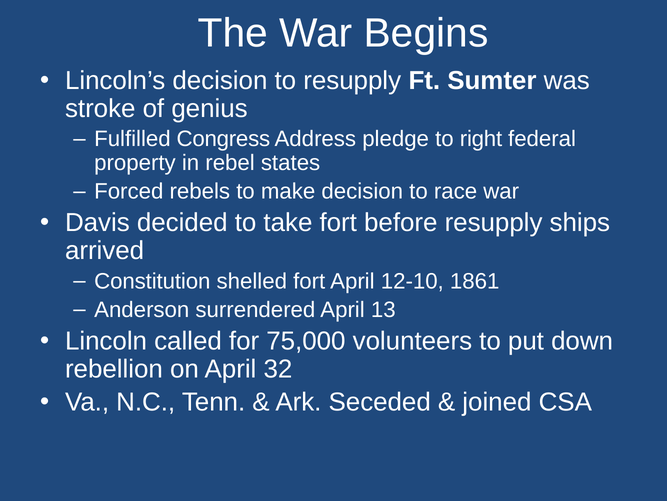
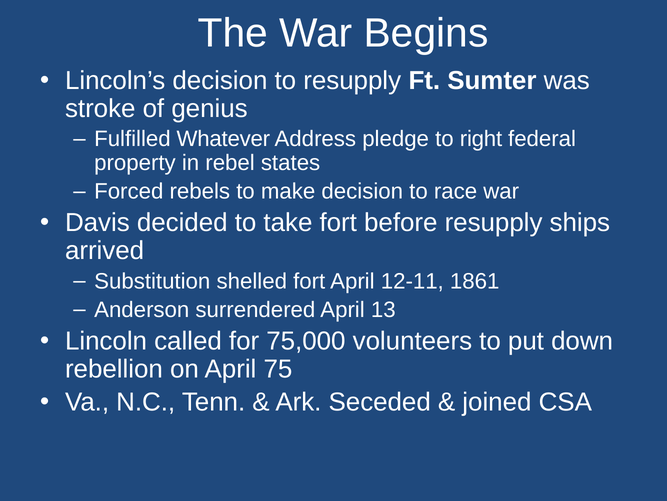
Congress: Congress -> Whatever (223, 139)
Constitution: Constitution -> Substitution (152, 281)
12-10: 12-10 -> 12-11 (412, 281)
32: 32 -> 75 (278, 368)
